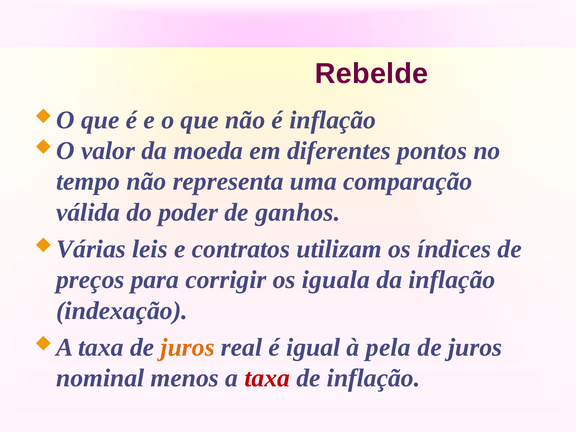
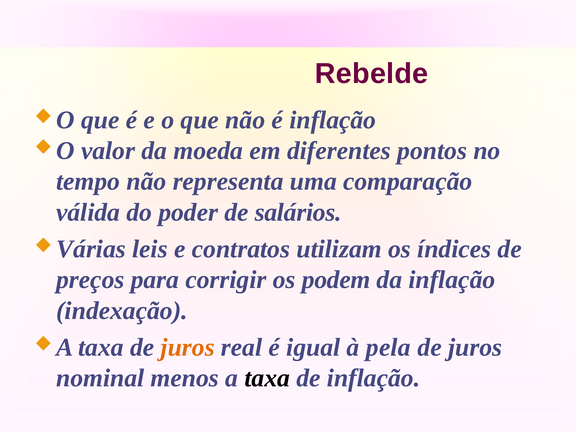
ganhos: ganhos -> salários (298, 212)
iguala: iguala -> podem (336, 280)
taxa colour: red -> black (267, 378)
